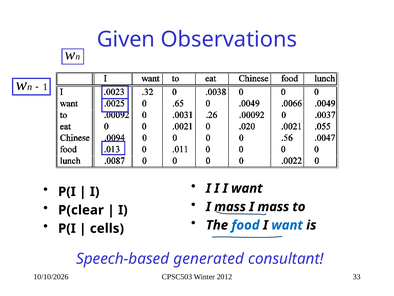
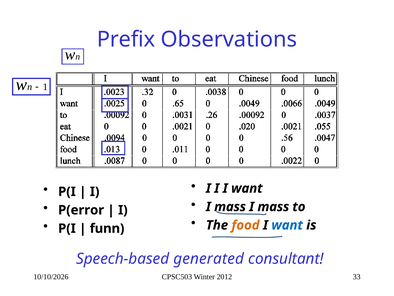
Given: Given -> Prefix (126, 39)
P(clear: P(clear -> P(error (81, 210)
food colour: blue -> orange (246, 225)
cells: cells -> funn (107, 228)
